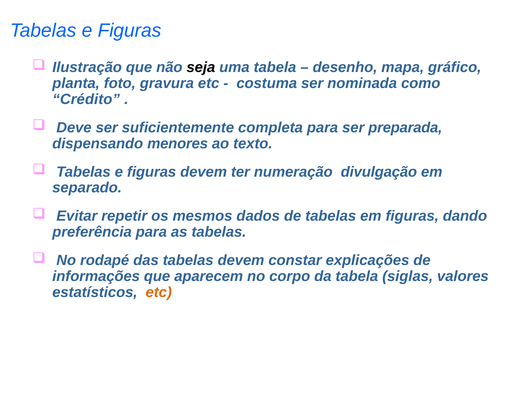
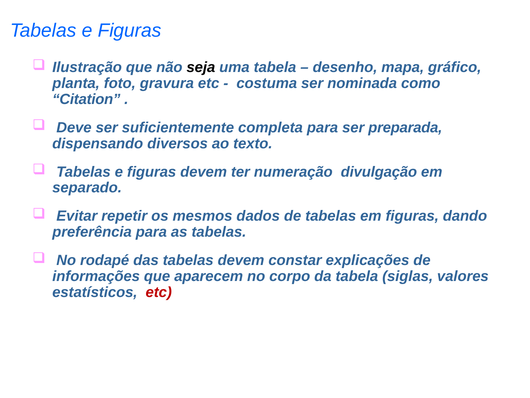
Crédito: Crédito -> Citation (86, 99)
menores: menores -> diversos (178, 143)
etc colour: orange -> red (159, 292)
